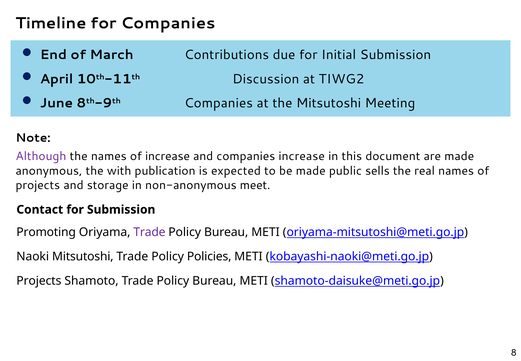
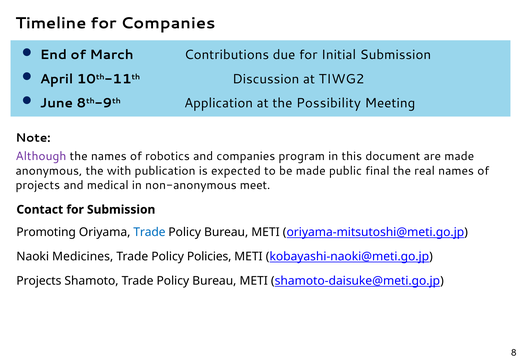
8th-9th Companies: Companies -> Application (219, 103)
the Mitsutoshi: Mitsutoshi -> Possibility (328, 103)
of increase: increase -> robotics (167, 156)
companies increase: increase -> program (302, 156)
sells: sells -> final (377, 171)
storage: storage -> medical (108, 185)
Trade colour: purple -> blue (149, 232)
Naoki Mitsutoshi: Mitsutoshi -> Medicines (83, 256)
